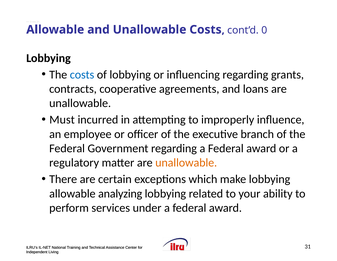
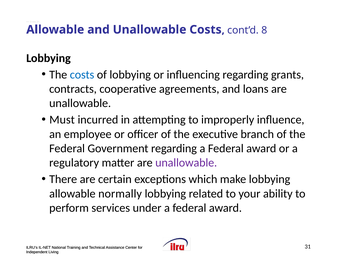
0: 0 -> 8 (264, 30)
unallowable colour: orange -> purple (186, 162)
analyzing: analyzing -> normally (120, 193)
